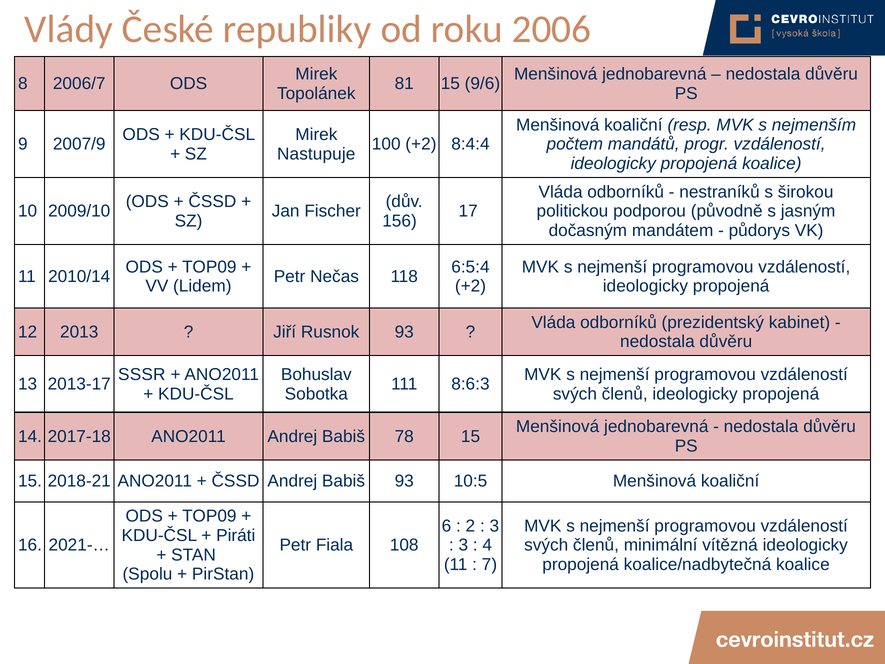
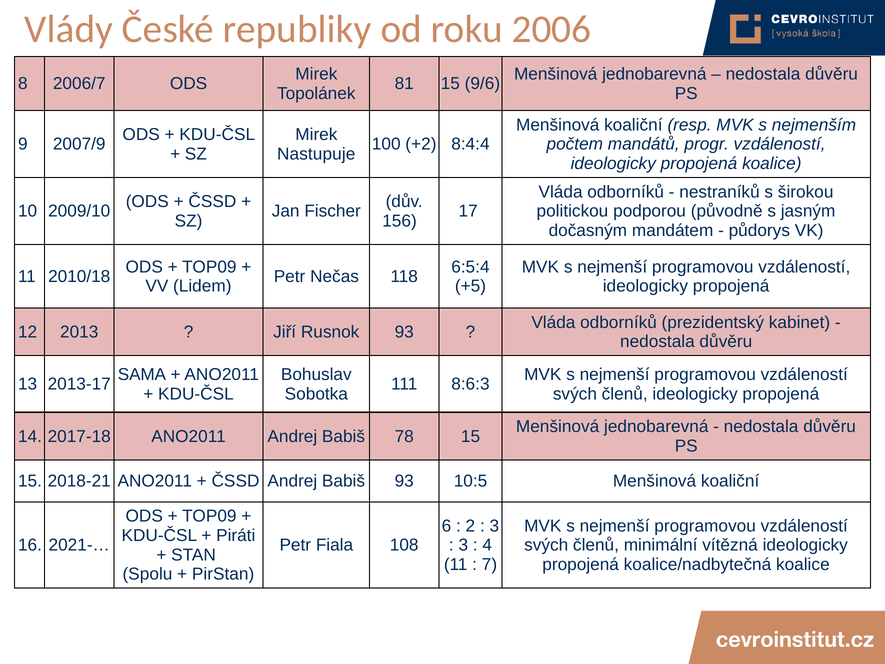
2010/14: 2010/14 -> 2010/18 (79, 276)
+2: +2 -> +5 (470, 286)
SSSR: SSSR -> SAMA (142, 374)
